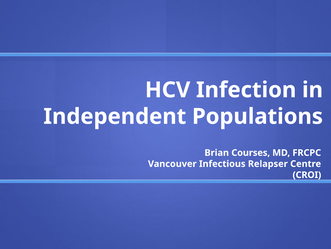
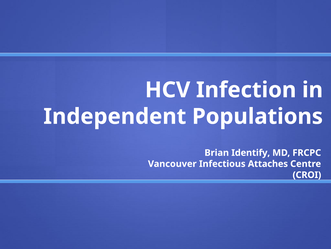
Courses: Courses -> Identify (251, 152)
Relapser: Relapser -> Attaches (268, 163)
